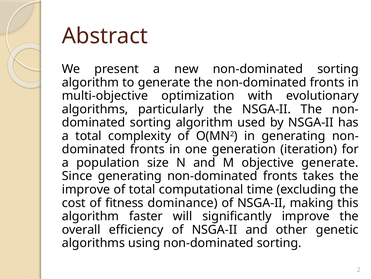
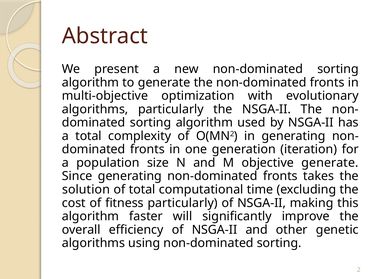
improve: improve -> solution (86, 189)
fitness dominance: dominance -> particularly (183, 202)
